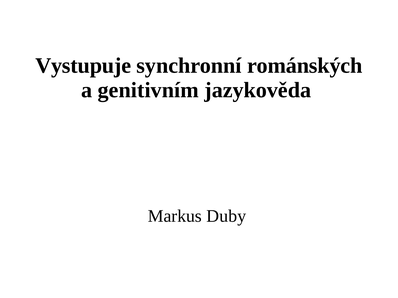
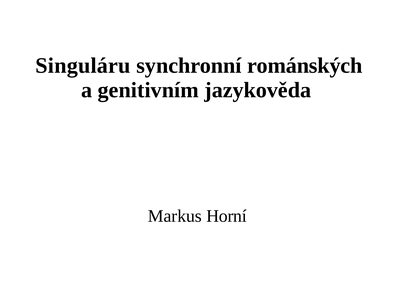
Vystupuje: Vystupuje -> Singuláru (83, 66)
Duby: Duby -> Horní (227, 216)
